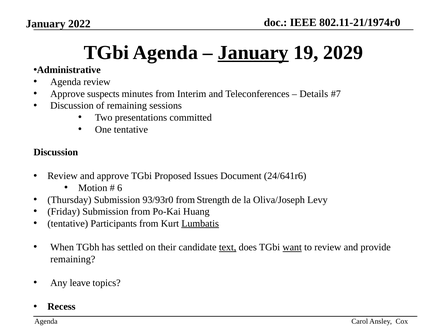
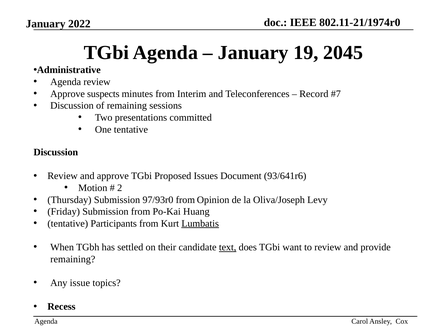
January underline: present -> none (253, 53)
2029: 2029 -> 2045 (343, 53)
Details: Details -> Record (314, 94)
24/641r6: 24/641r6 -> 93/641r6 (285, 176)
6: 6 -> 2 (120, 188)
93/93r0: 93/93r0 -> 97/93r0 (158, 200)
Strength: Strength -> Opinion (213, 200)
want underline: present -> none (292, 247)
leave: leave -> issue (80, 283)
